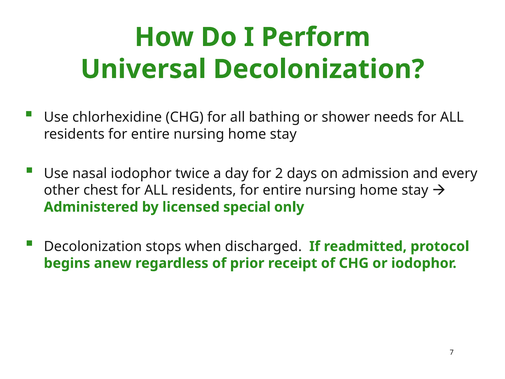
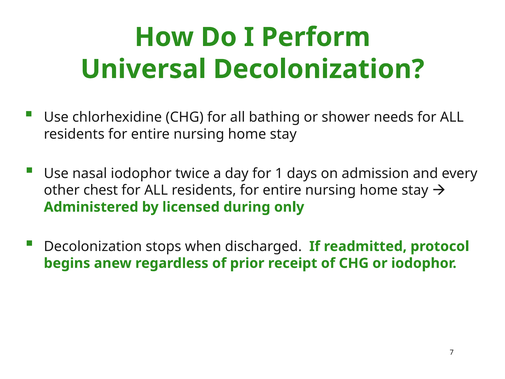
2: 2 -> 1 (279, 173)
special: special -> during (247, 207)
